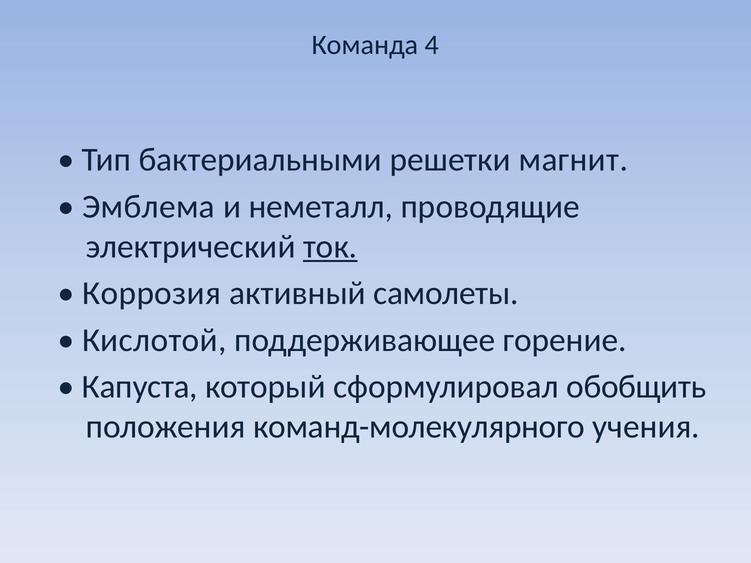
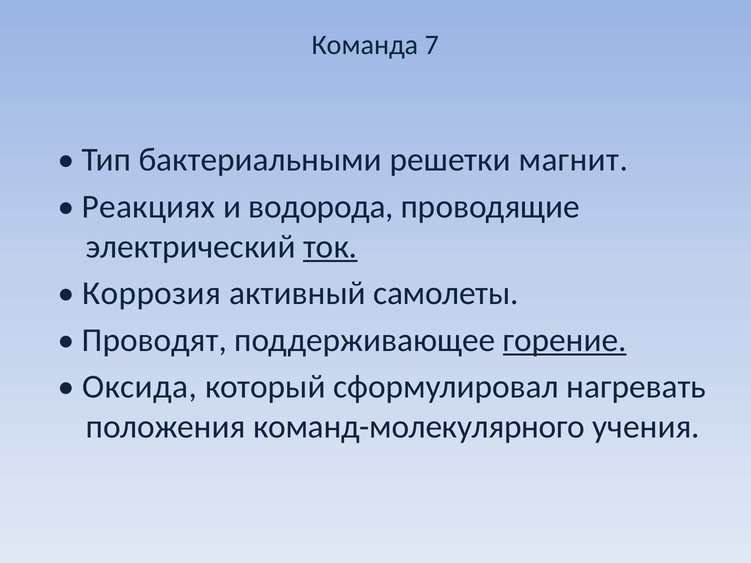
4: 4 -> 7 (432, 45)
Эмблема: Эмблема -> Реакциях (149, 207)
неметалл: неметалл -> водорода (321, 207)
Кислотой: Кислотой -> Проводят (154, 340)
горение underline: none -> present (565, 340)
Капуста: Капуста -> Оксида (140, 387)
обобщить: обобщить -> нагревать (636, 387)
